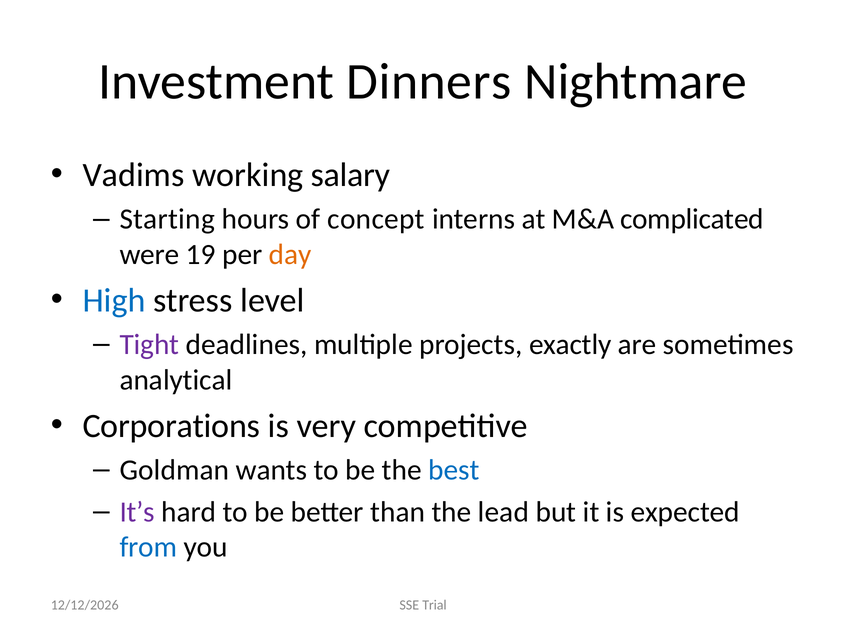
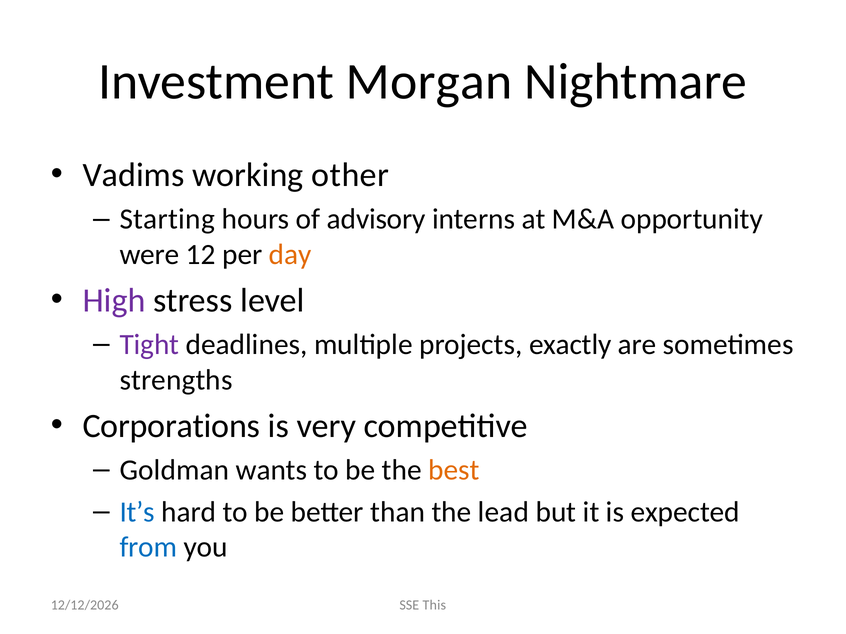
Dinners: Dinners -> Morgan (429, 82)
salary: salary -> other (350, 175)
concept: concept -> advisory (376, 219)
complicated: complicated -> opportunity (692, 219)
19: 19 -> 12 (201, 255)
High colour: blue -> purple (114, 301)
analytical: analytical -> strengths (176, 380)
best colour: blue -> orange (454, 470)
It’s colour: purple -> blue (137, 512)
Trial: Trial -> This (434, 606)
